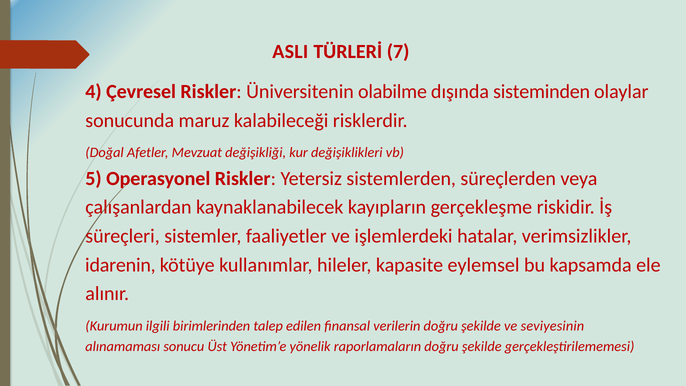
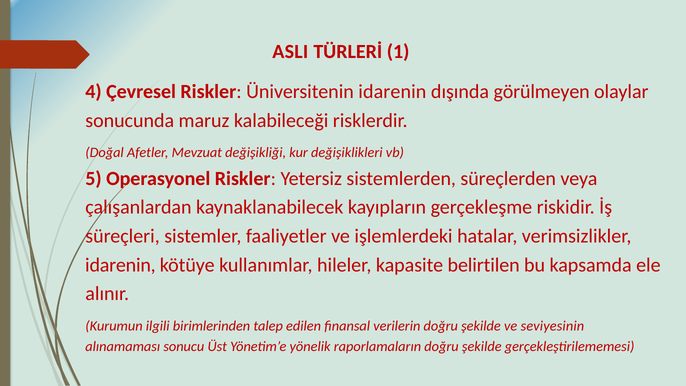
7: 7 -> 1 (398, 52)
Üniversitenin olabilme: olabilme -> idarenin (392, 92)
sisteminden: sisteminden -> görülmeyen (542, 92)
eylemsel: eylemsel -> belirtilen (484, 265)
